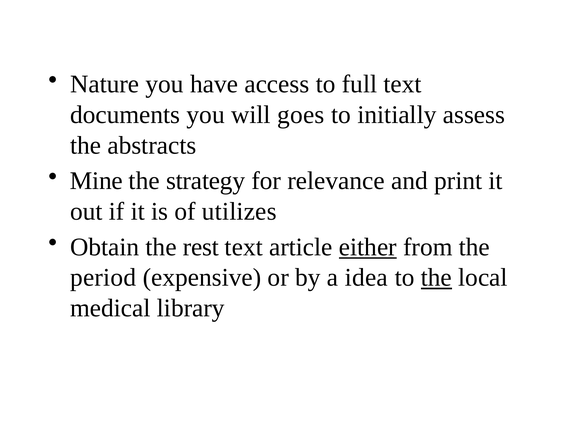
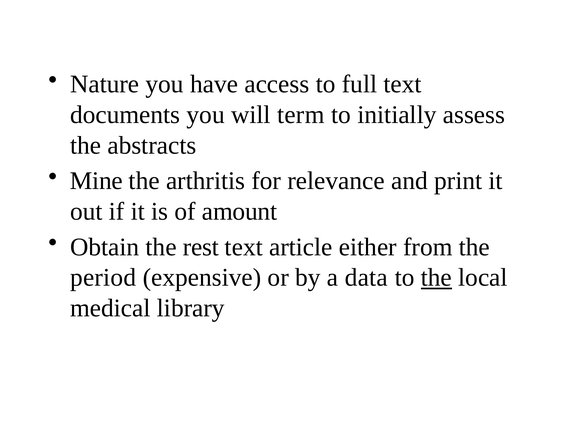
goes: goes -> term (301, 115)
strategy: strategy -> arthritis (206, 181)
utilizes: utilizes -> amount (240, 211)
either underline: present -> none (368, 247)
idea: idea -> data (366, 278)
